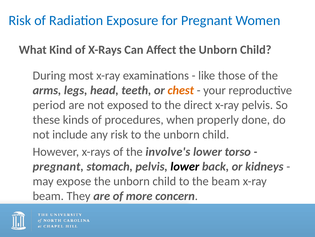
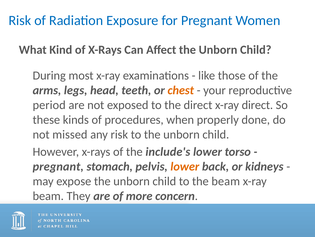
x-ray pelvis: pelvis -> direct (257, 105)
include: include -> missed (70, 134)
involve's: involve's -> include's (168, 151)
lower colour: black -> orange (185, 166)
